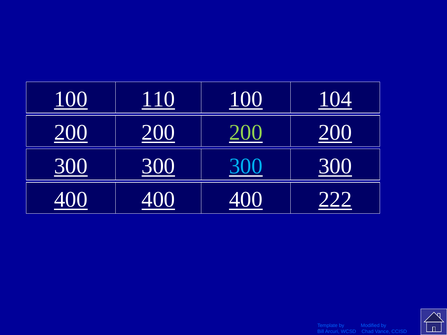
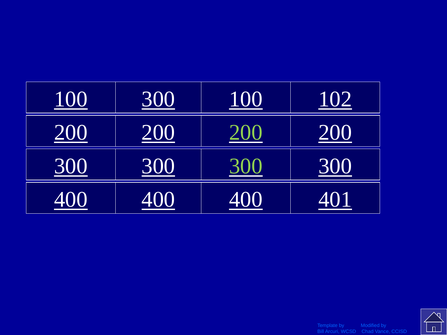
100 110: 110 -> 300 (158, 99)
104: 104 -> 102 (335, 99)
300 colour: light blue -> light green (246, 166)
222: 222 -> 401 (335, 200)
